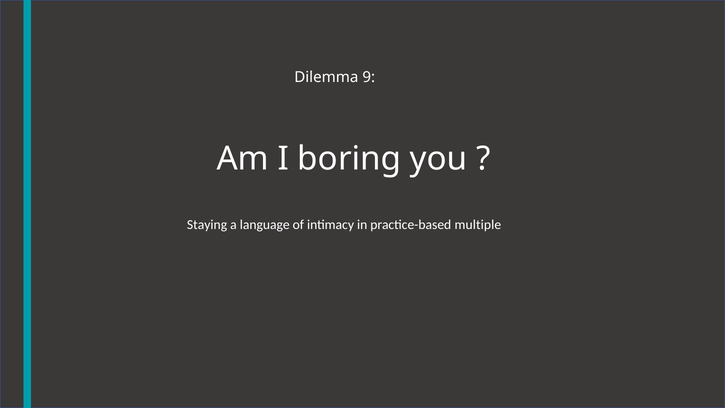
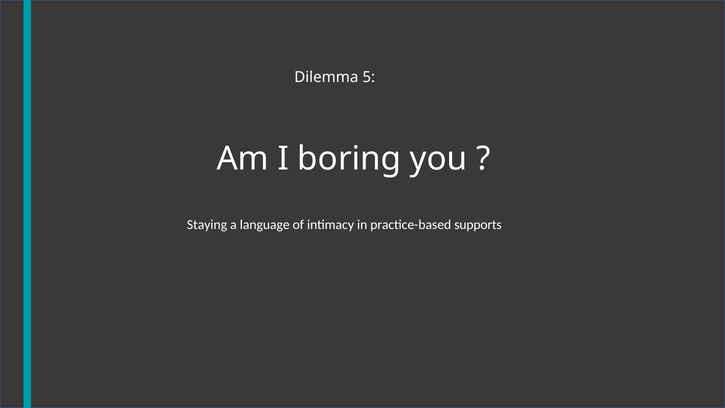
9: 9 -> 5 (369, 77)
multiple: multiple -> supports (478, 225)
